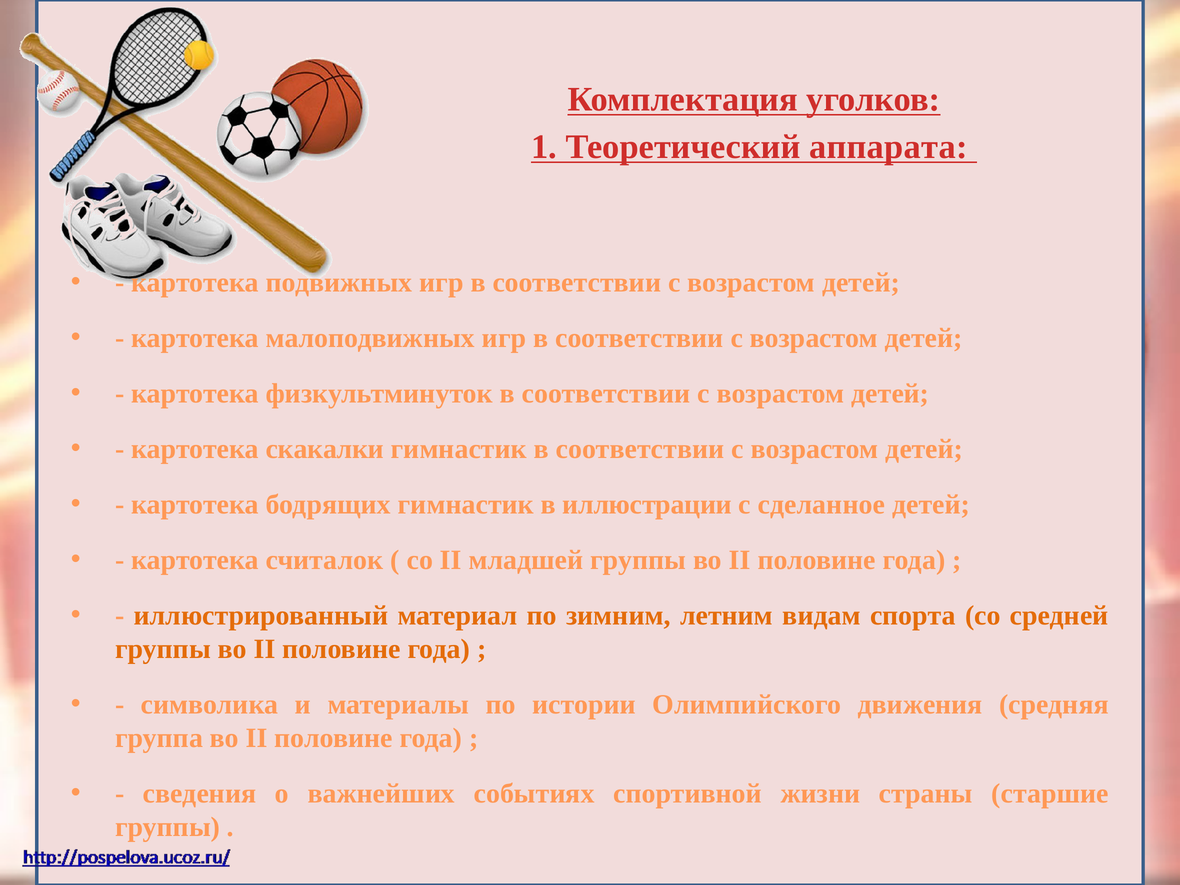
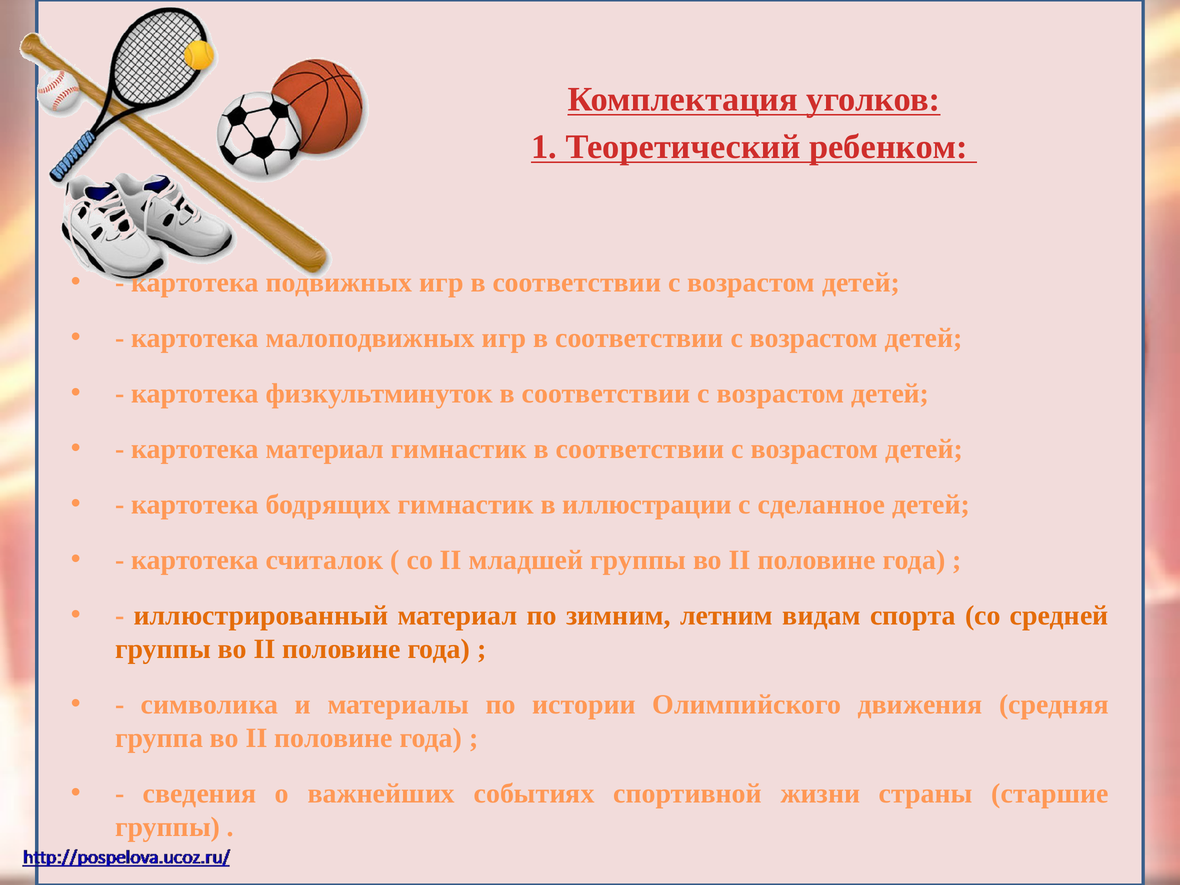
аппарата: аппарата -> ребенком (888, 147)
картотека скакалки: скакалки -> материал (325, 449)
